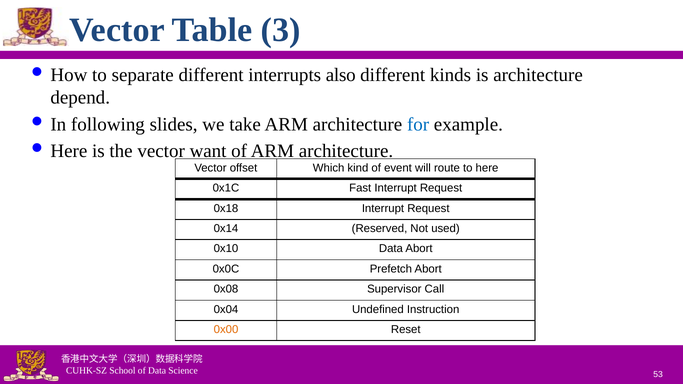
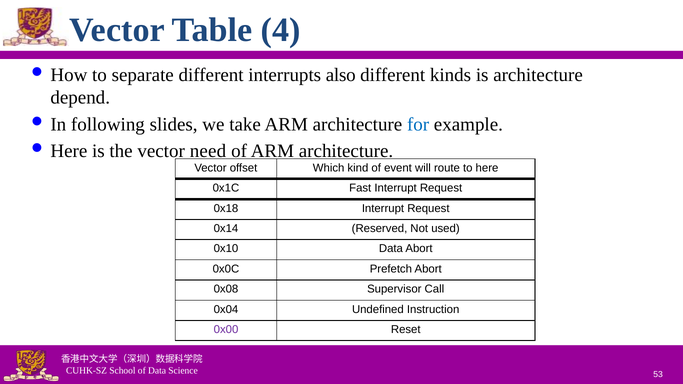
3: 3 -> 4 (281, 30)
want: want -> need (208, 151)
0x00 colour: orange -> purple (226, 330)
